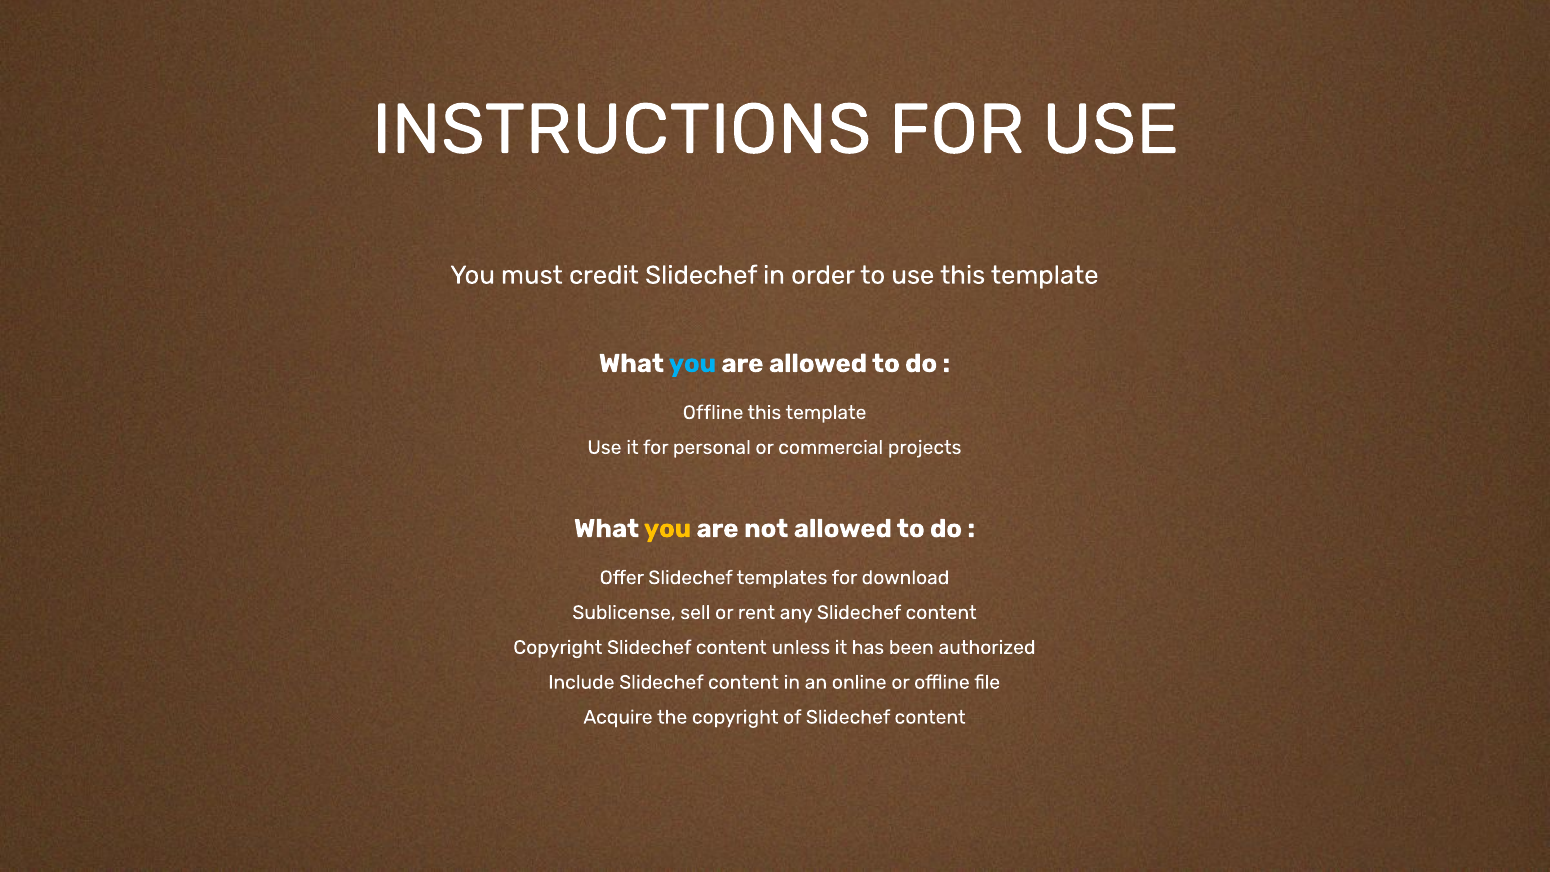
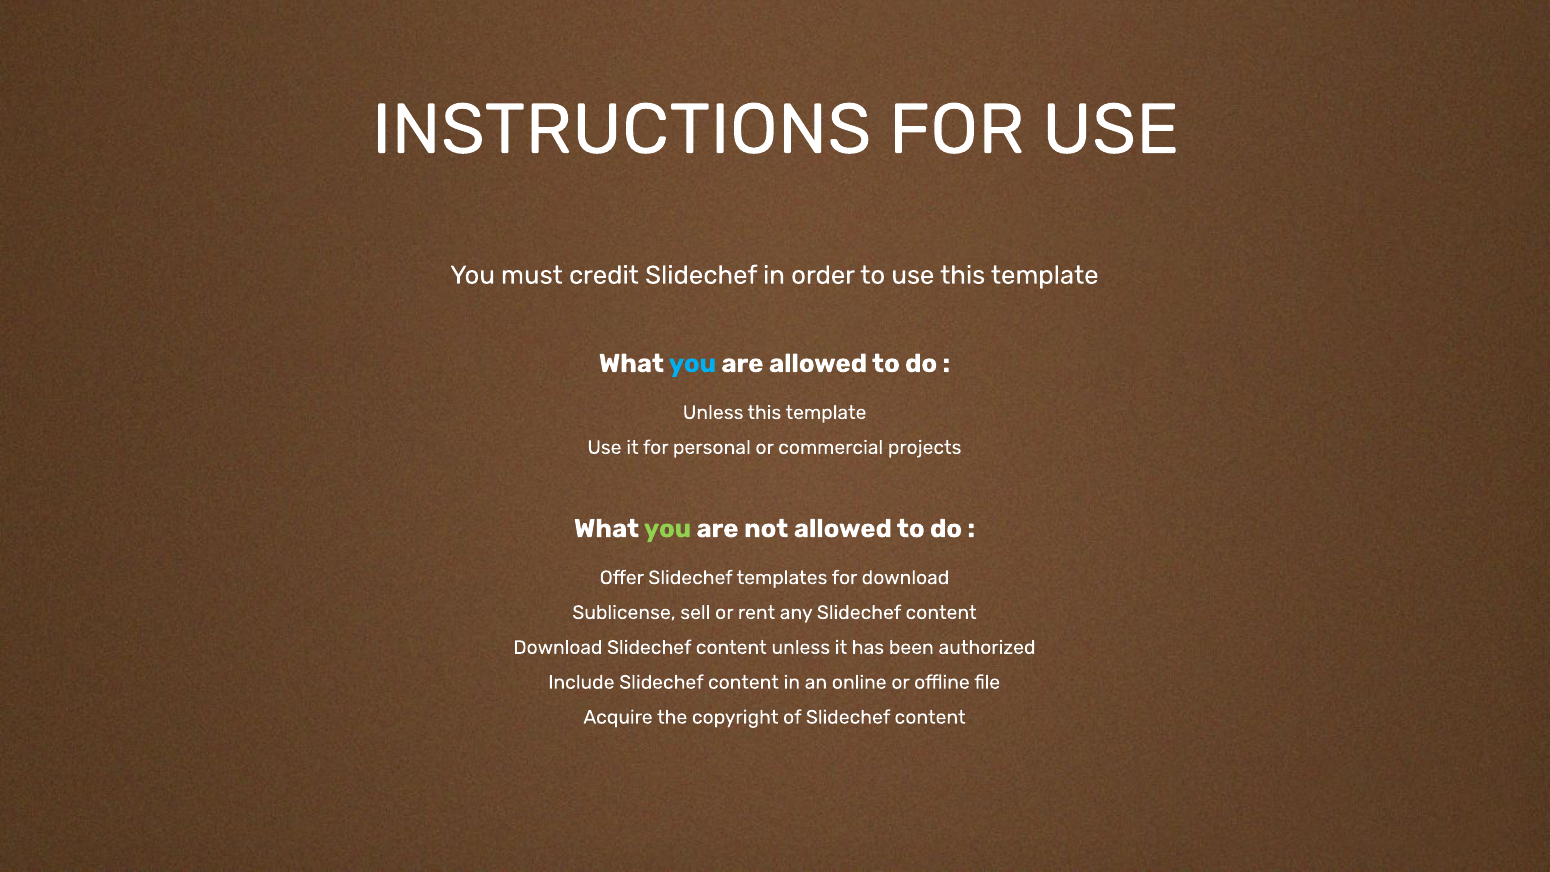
Offline: Offline -> Unless (713, 413)
you colour: yellow -> light green (668, 529)
Copyright: Copyright -> Download (558, 647)
